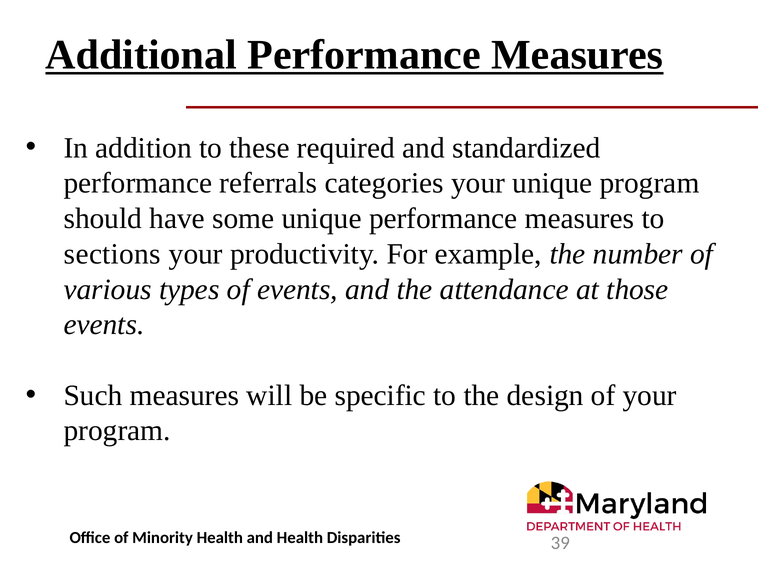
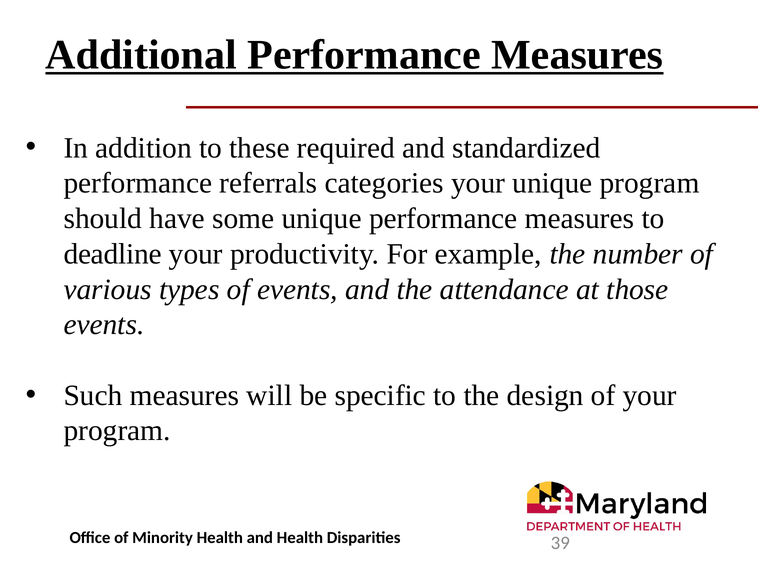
sections: sections -> deadline (113, 254)
